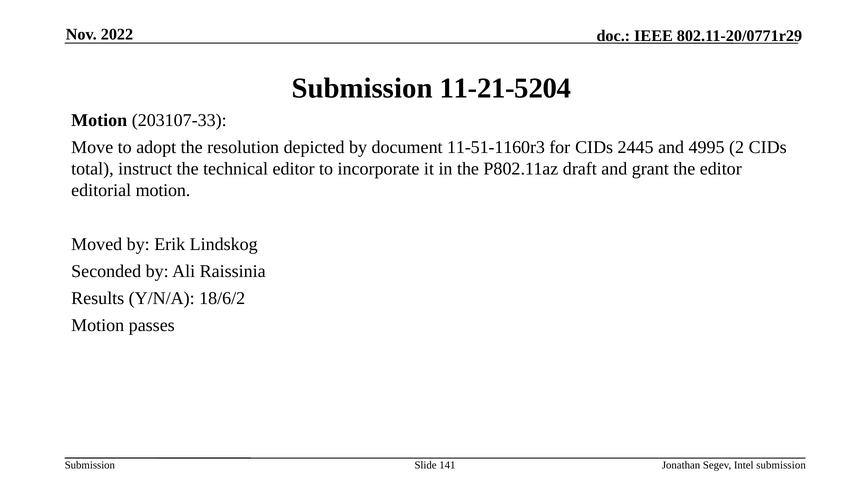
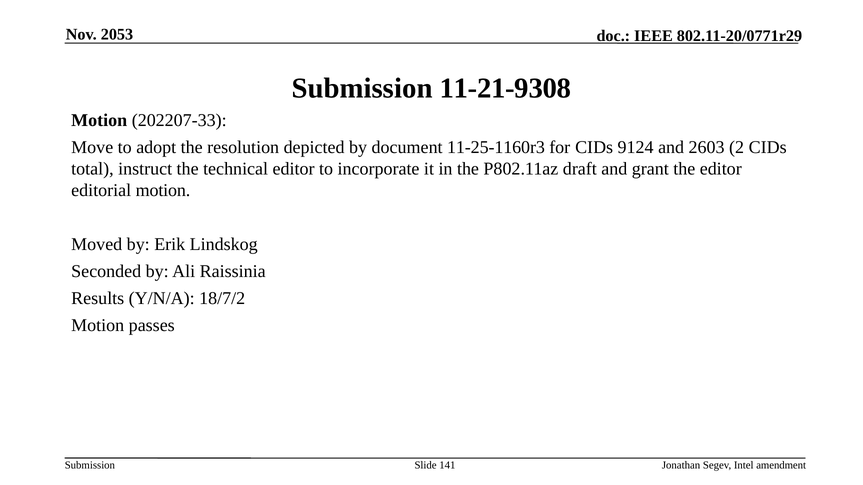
2022: 2022 -> 2053 (117, 34)
11-21-5204: 11-21-5204 -> 11-21-9308 (505, 88)
203107-33: 203107-33 -> 202207-33 (179, 120)
11-51-1160r3: 11-51-1160r3 -> 11-25-1160r3 (496, 147)
2445: 2445 -> 9124 (636, 147)
4995: 4995 -> 2603 (707, 147)
18/6/2: 18/6/2 -> 18/7/2 (222, 298)
Intel submission: submission -> amendment (781, 466)
